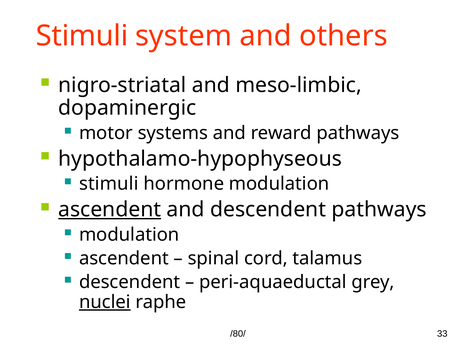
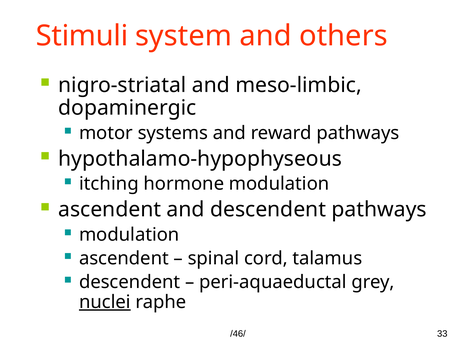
stimuli: stimuli -> itching (109, 184)
ascendent underline: present -> none (110, 210)
/80/: /80/ -> /46/ (238, 334)
